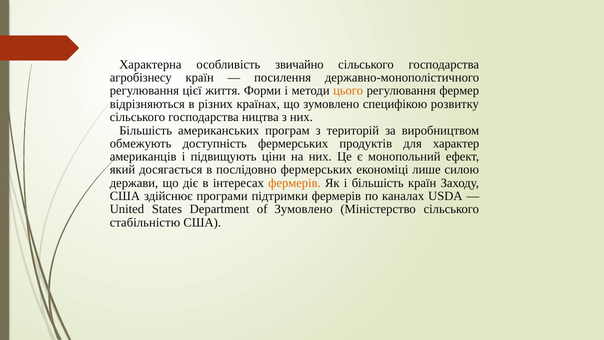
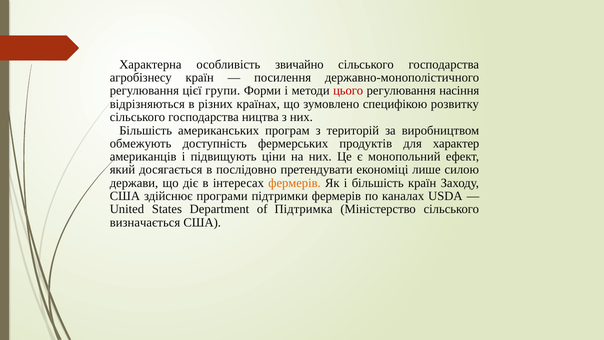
життя: життя -> групи (223, 91)
цього colour: orange -> red (348, 91)
фермер: фермер -> насіння (459, 91)
послідовно фермерських: фермерських -> претендувати (317, 170)
of Зумовлено: Зумовлено -> Підтримка (304, 209)
стабільністю: стабільністю -> визначається (145, 222)
